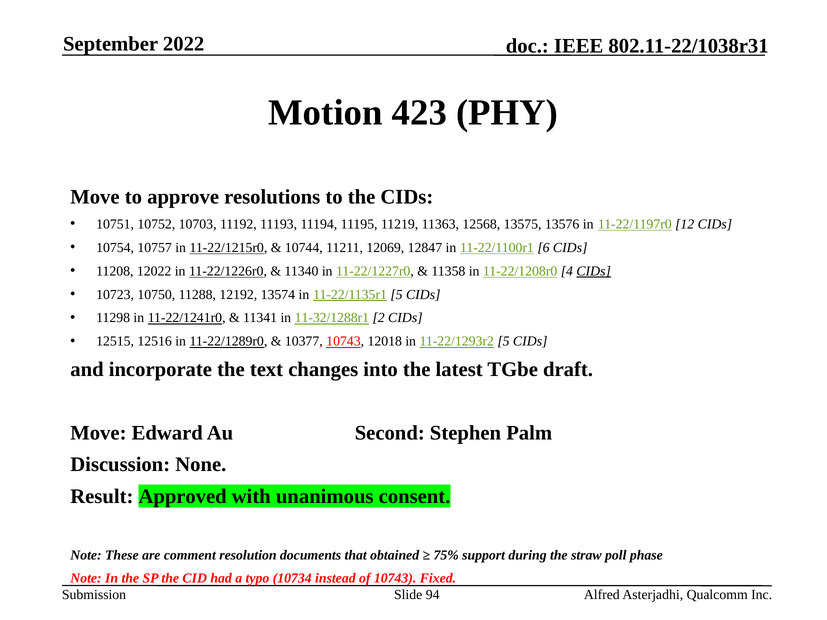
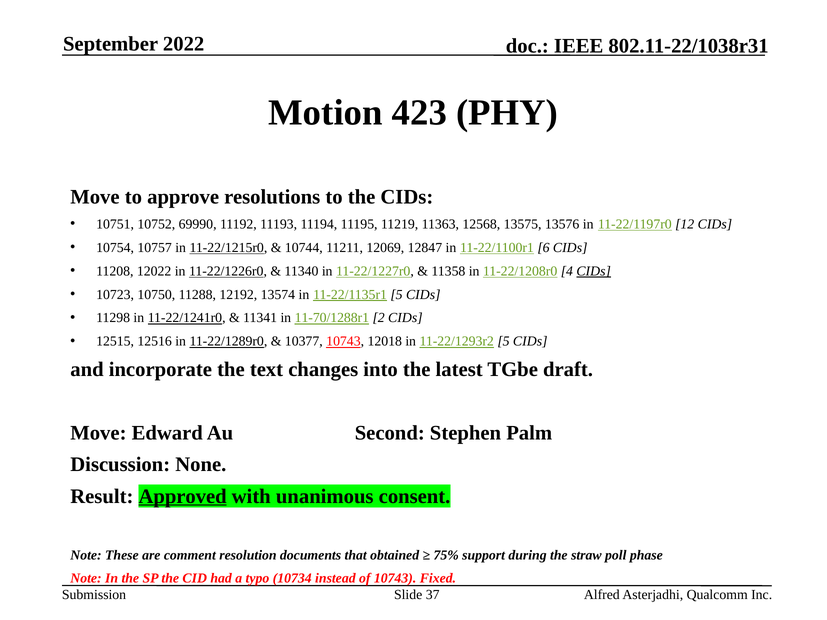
10703: 10703 -> 69990 (198, 224)
11-32/1288r1: 11-32/1288r1 -> 11-70/1288r1 (332, 318)
Approved underline: none -> present (183, 496)
94: 94 -> 37 (433, 595)
